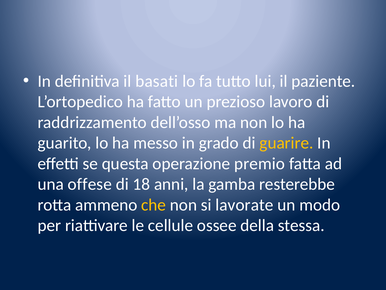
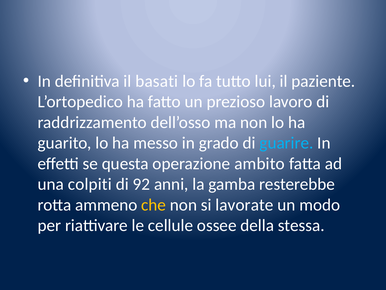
guarire colour: yellow -> light blue (286, 143)
premio: premio -> ambito (260, 163)
offese: offese -> colpiti (90, 184)
18: 18 -> 92 (141, 184)
